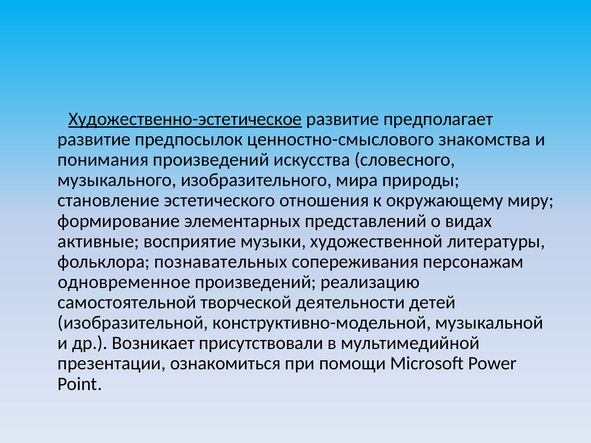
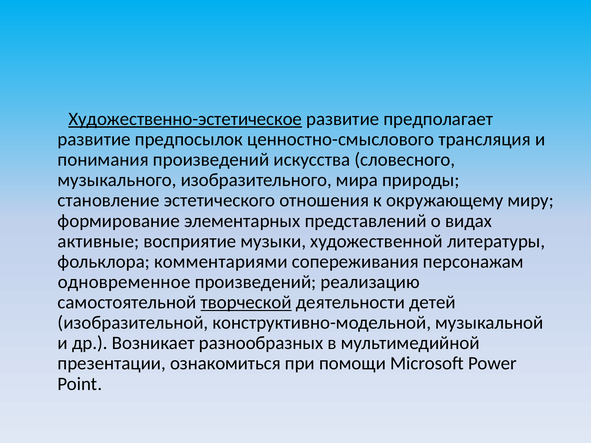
знакомства: знакомства -> трансляция (485, 139)
познавательных: познавательных -> комментариями (221, 262)
творческой underline: none -> present (246, 302)
присутствовали: присутствовали -> разнообразных (261, 343)
